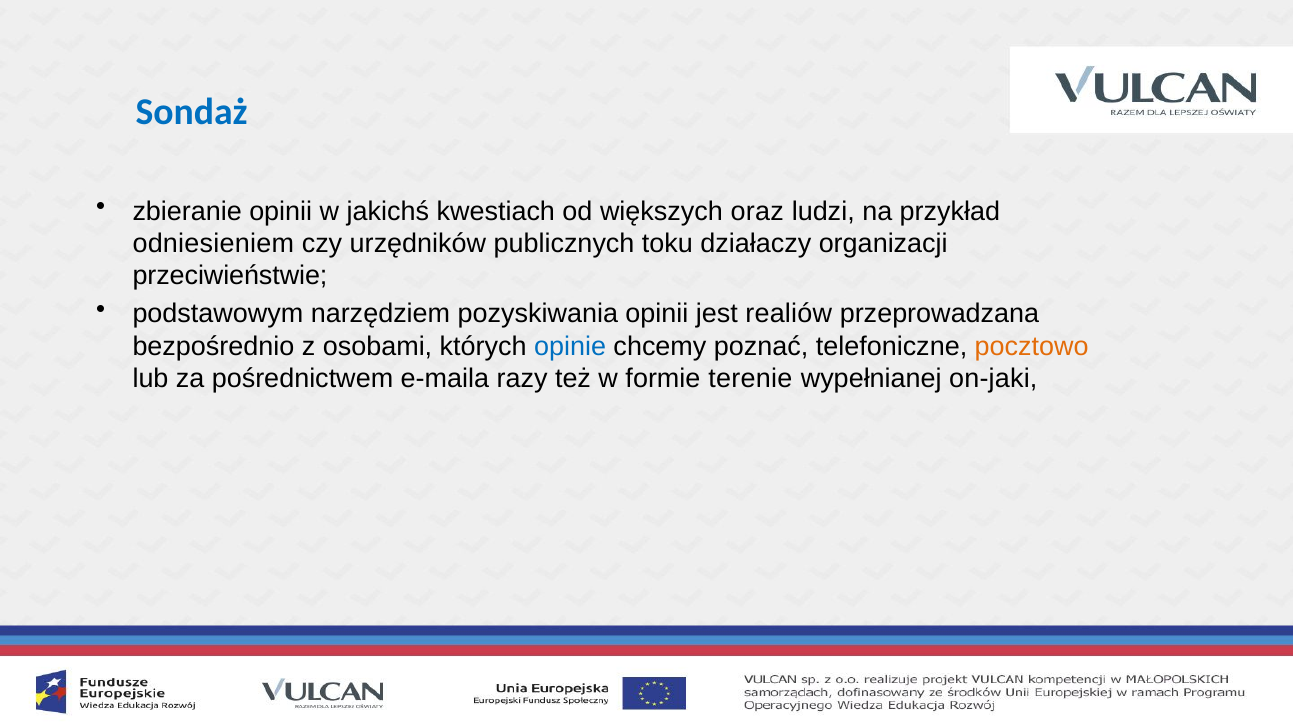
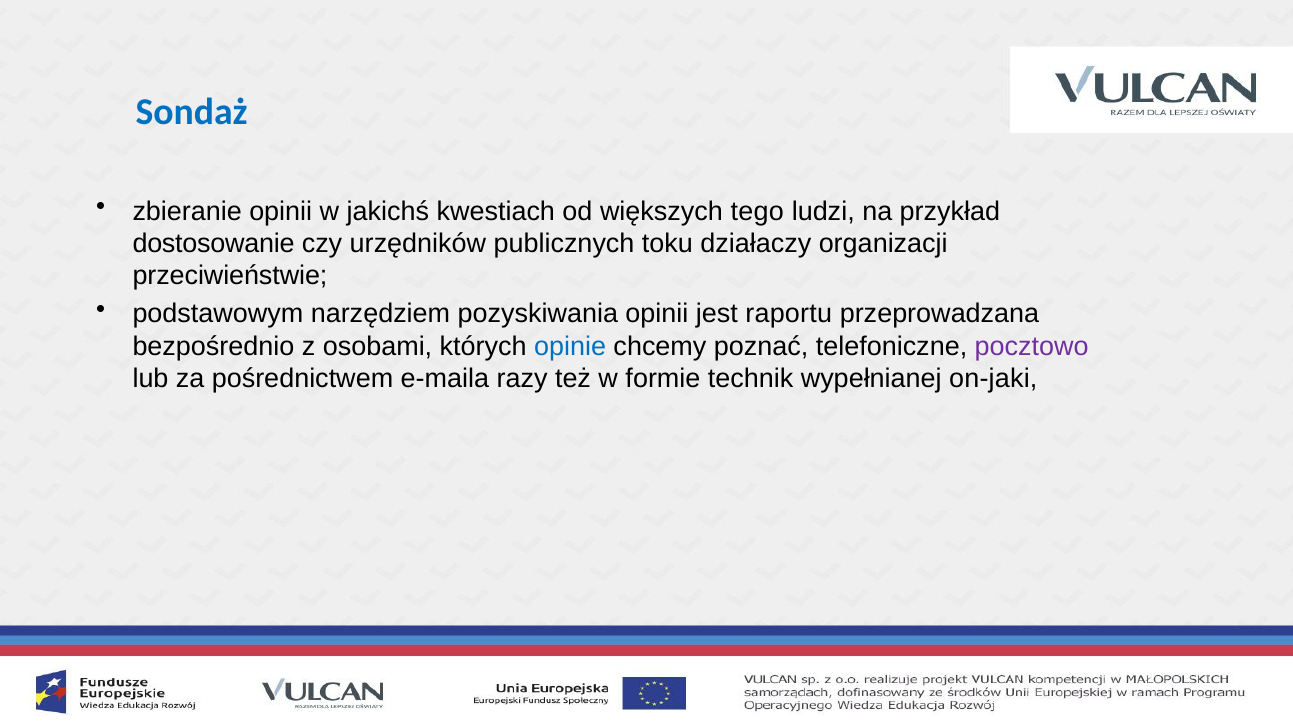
oraz: oraz -> tego (757, 211)
odniesieniem: odniesieniem -> dostosowanie (214, 244)
realiów: realiów -> raportu (789, 314)
pocztowo colour: orange -> purple (1032, 346)
terenie: terenie -> technik (751, 379)
